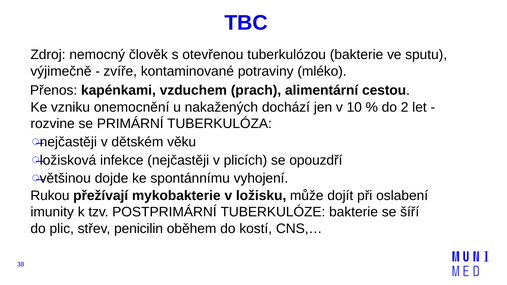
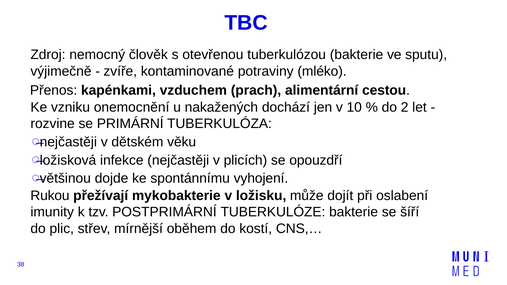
penicilin: penicilin -> mírnější (139, 229)
